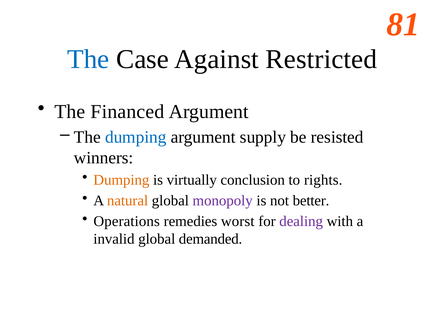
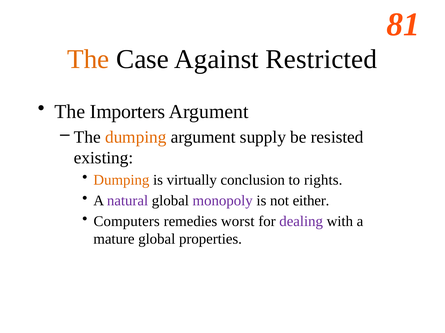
The colour: blue -> orange (88, 59)
Financed: Financed -> Importers (128, 112)
dumping colour: blue -> orange (136, 137)
winners: winners -> existing (104, 158)
natural colour: orange -> purple (128, 201)
better: better -> either (311, 201)
Operations: Operations -> Computers (127, 222)
invalid: invalid -> mature (114, 240)
demanded: demanded -> properties (210, 240)
